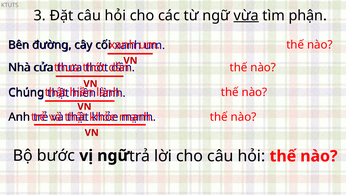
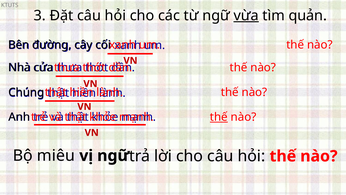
phận: phận -> quản (308, 15)
thế underline: none -> present (219, 117)
bước: bước -> miêu (56, 155)
